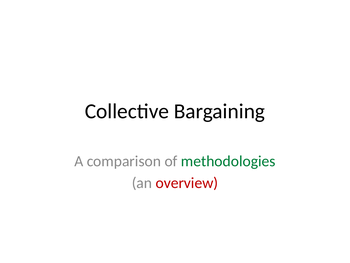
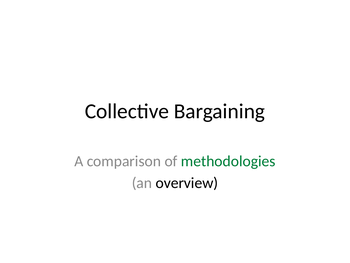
overview colour: red -> black (187, 183)
